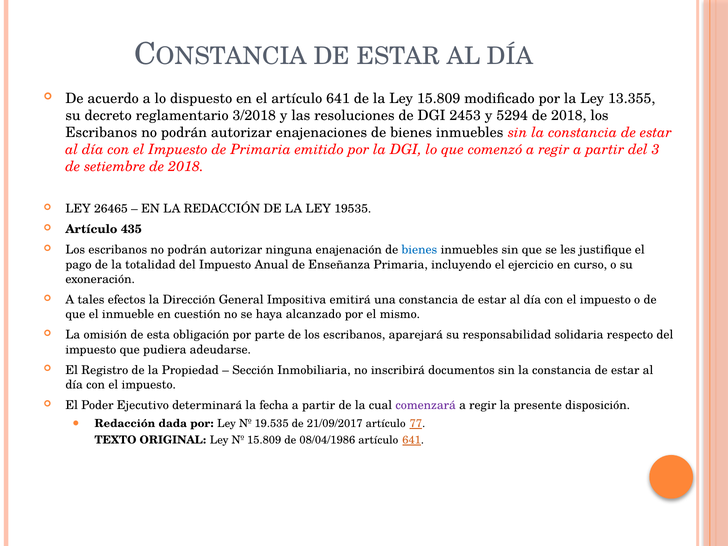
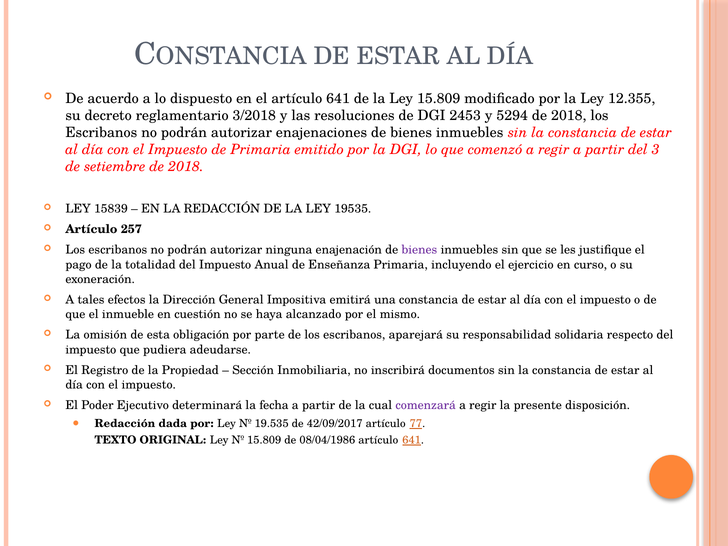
13.355: 13.355 -> 12.355 (632, 98)
26465: 26465 -> 15839 (111, 209)
435: 435 -> 257 (131, 229)
bienes colour: blue -> purple (419, 250)
21/09/2017: 21/09/2017 -> 42/09/2017 (335, 424)
